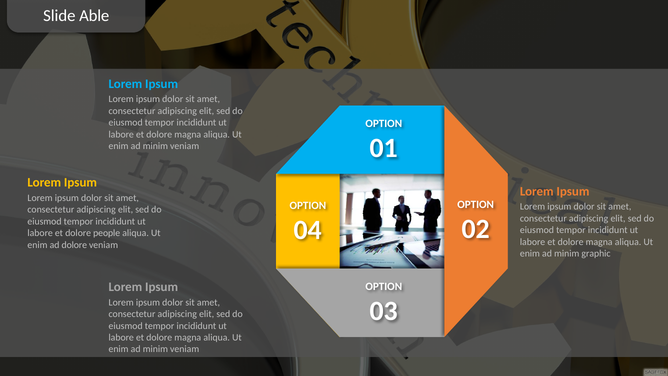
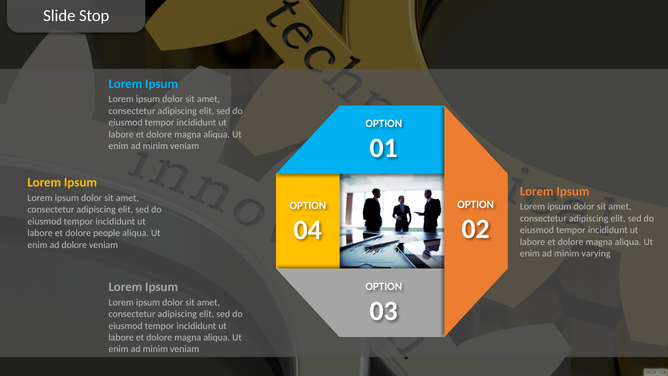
Able: Able -> Stop (94, 16)
graphic: graphic -> varying (596, 253)
